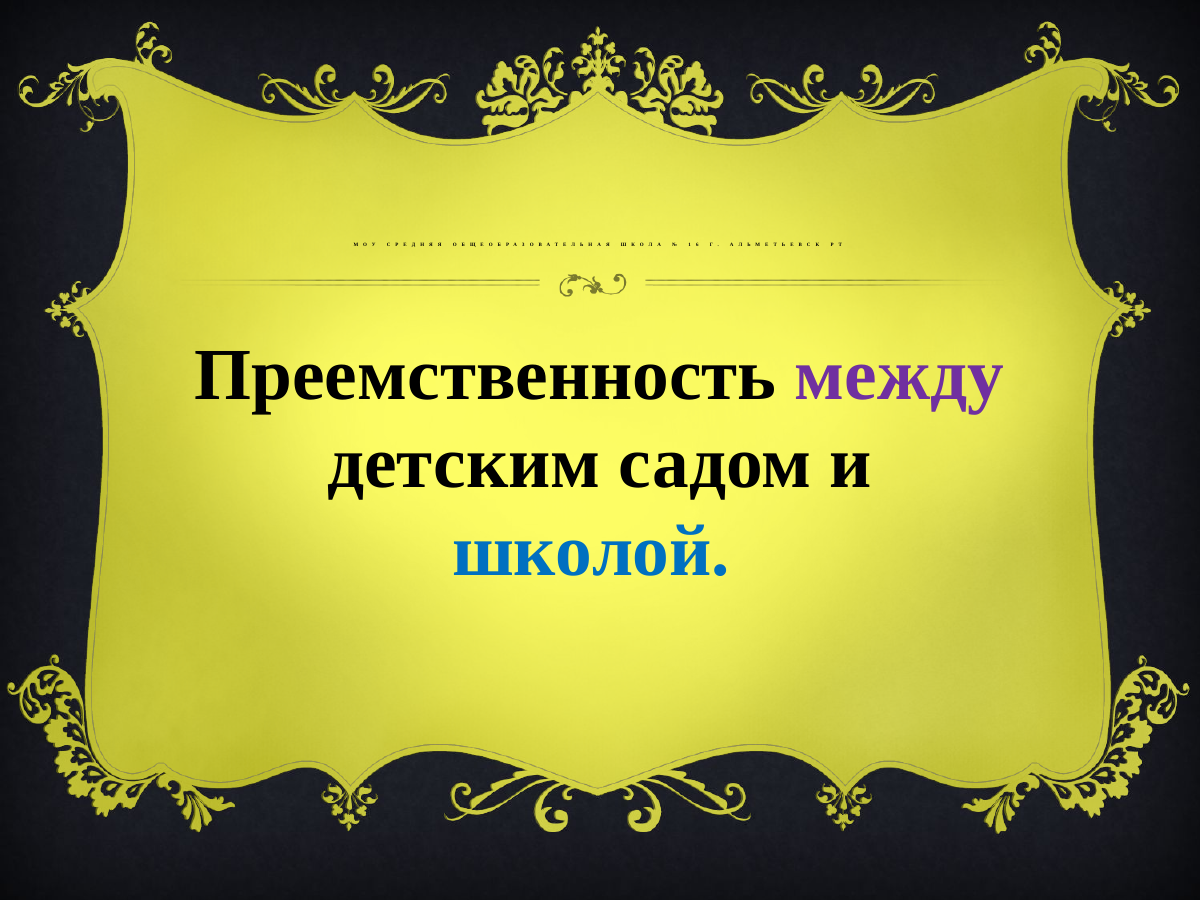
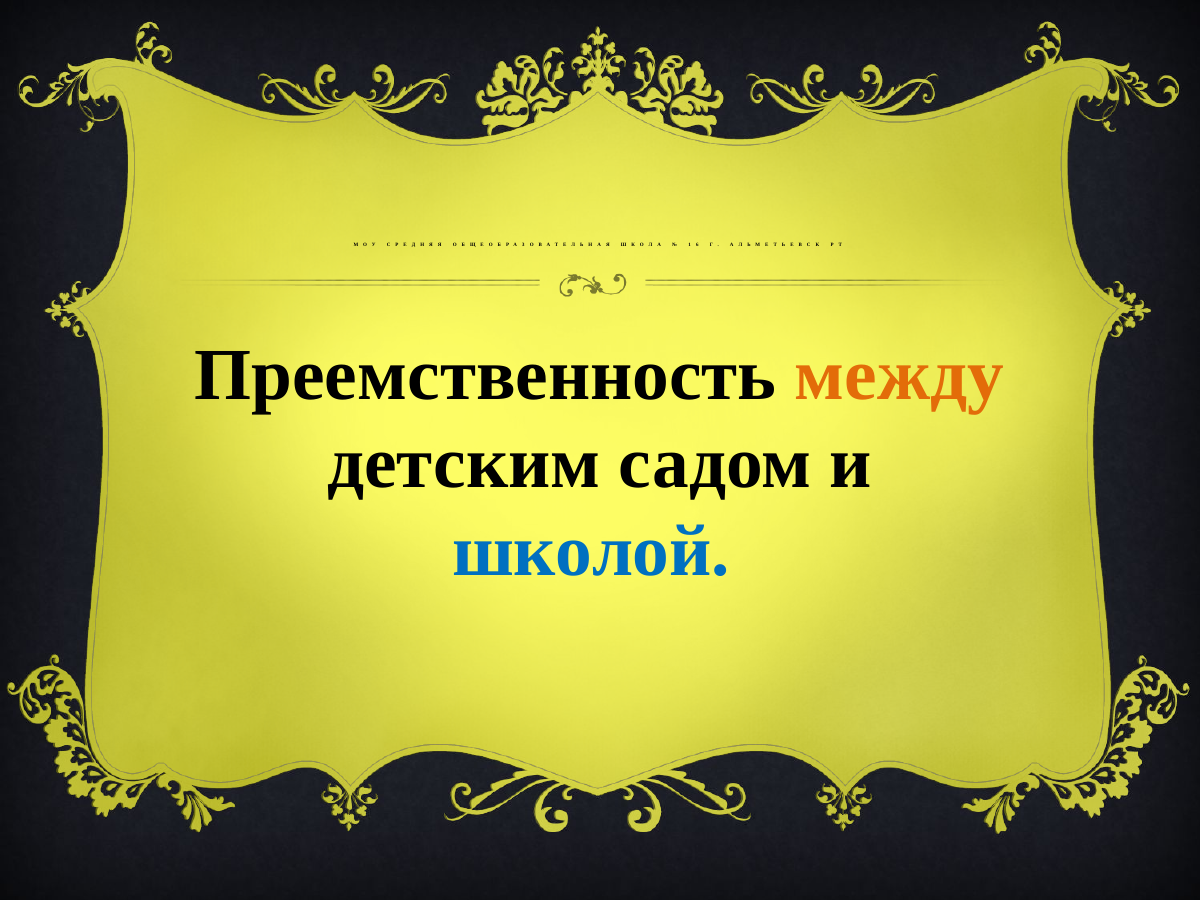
между colour: purple -> orange (900, 375)
